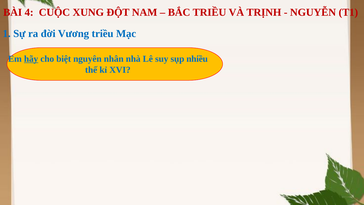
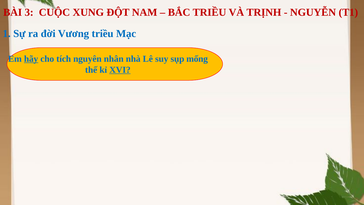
4: 4 -> 3 (29, 12)
biệt: biệt -> tích (64, 59)
nhiều: nhiều -> mống (197, 59)
XVI underline: none -> present (120, 70)
